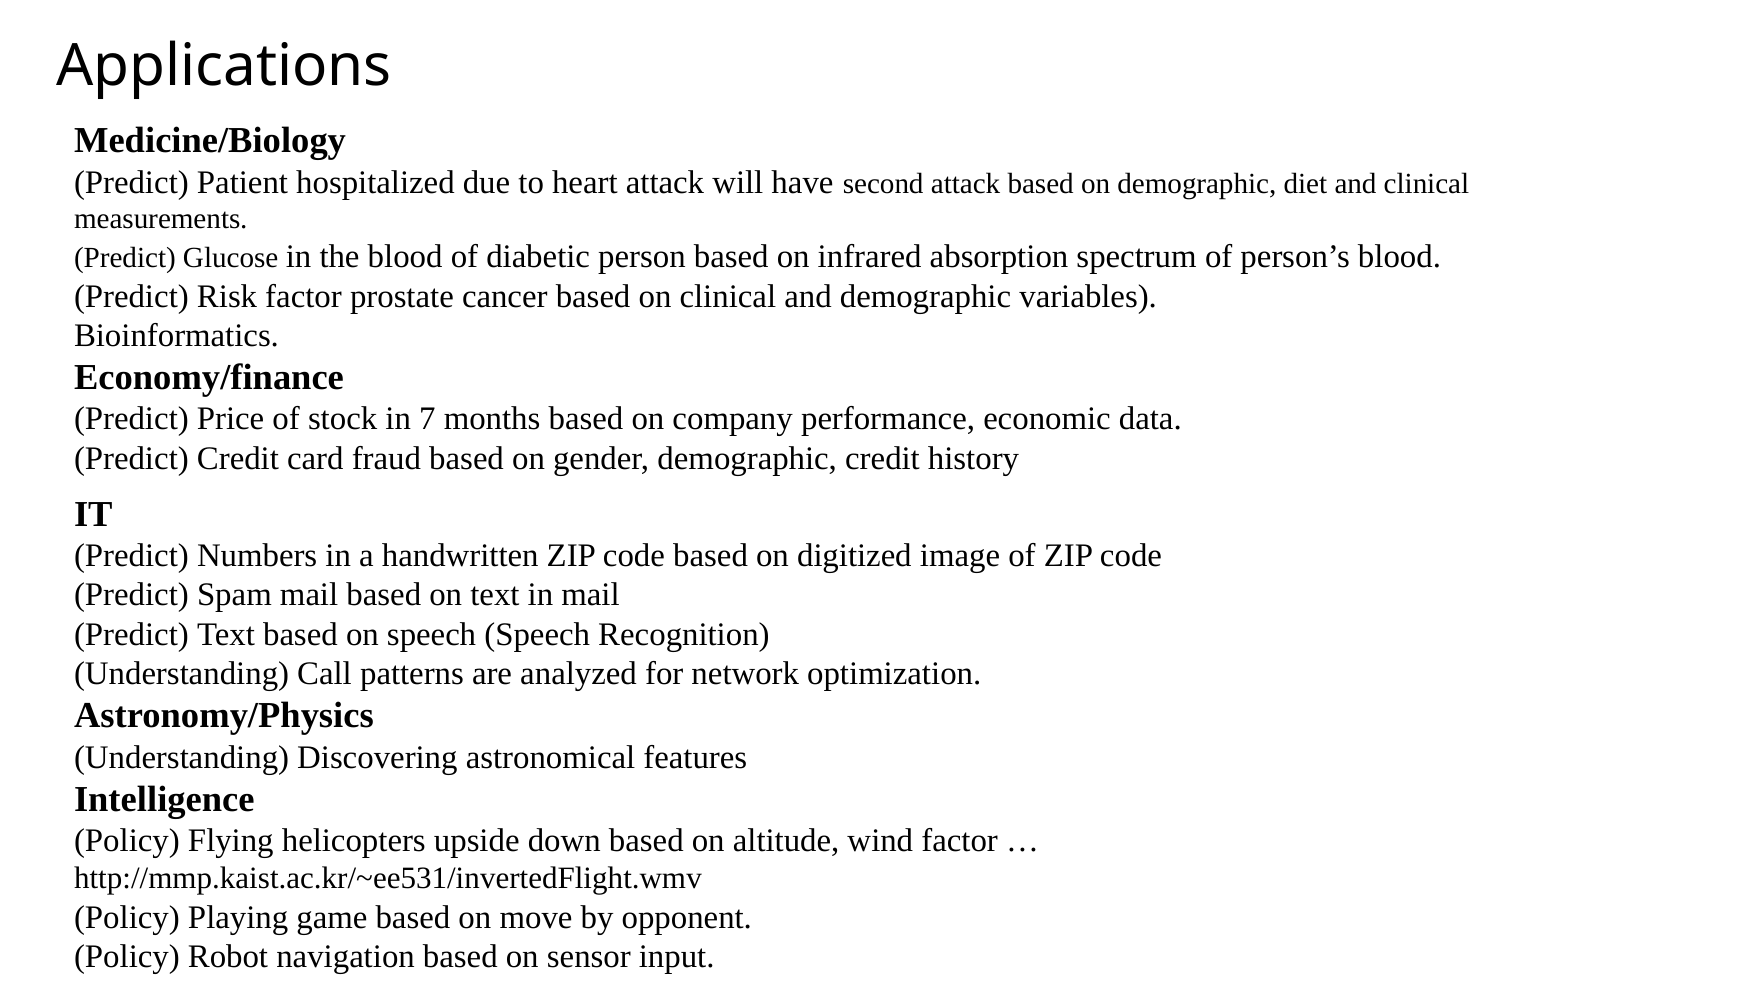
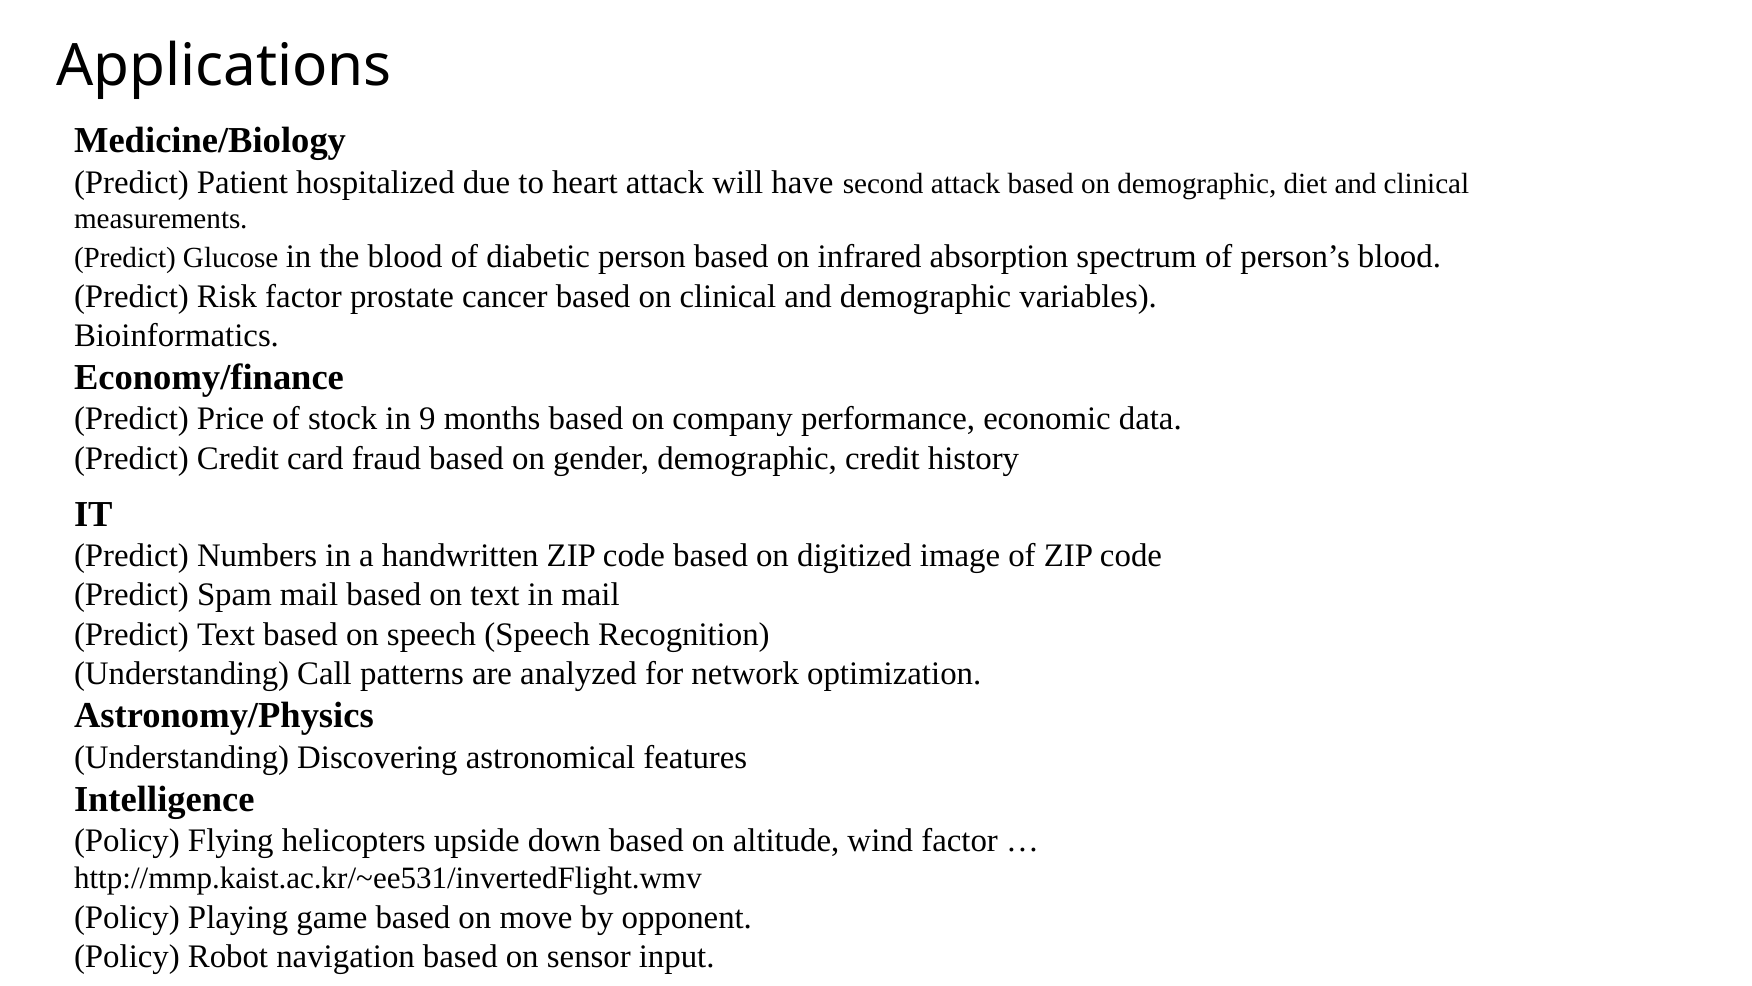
7: 7 -> 9 (427, 419)
